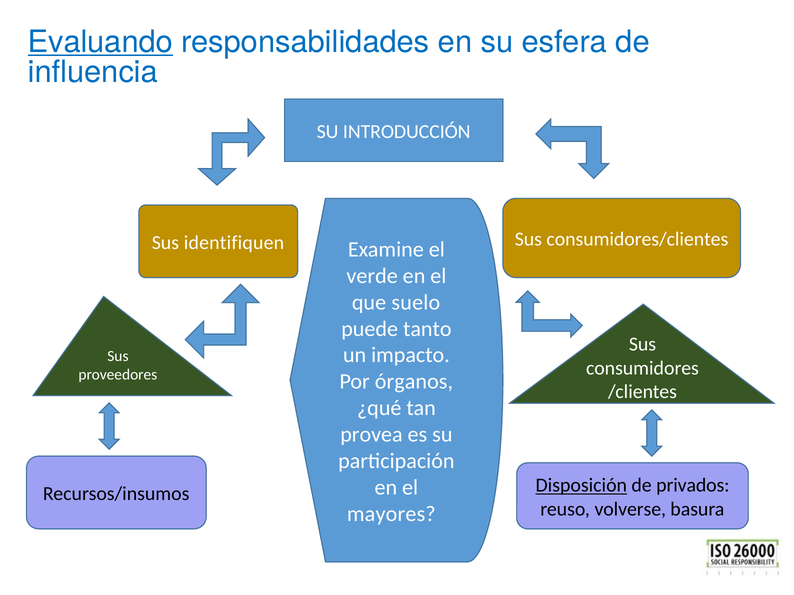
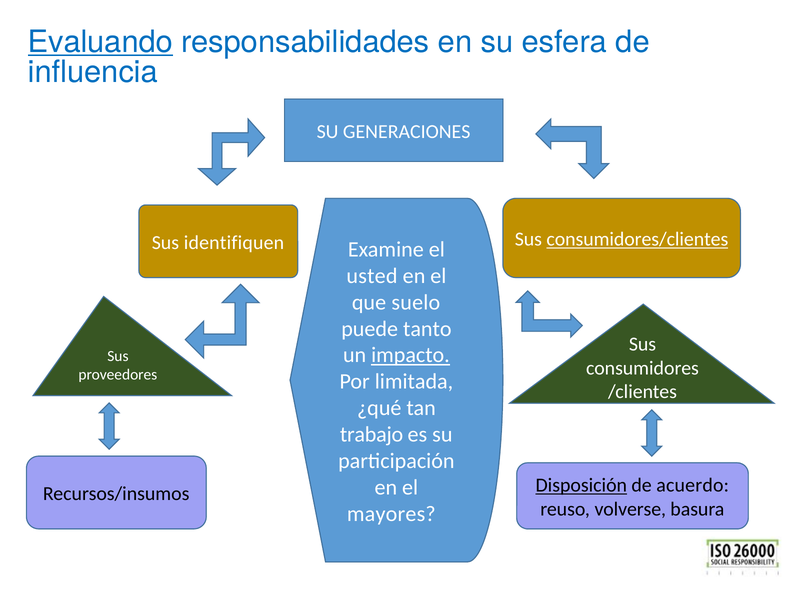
INTRODUCCIÓN: INTRODUCCIÓN -> GENERACIONES (407, 132)
consumidores/clientes underline: none -> present (637, 240)
verde: verde -> usted (372, 276)
impacto underline: none -> present (410, 355)
órganos: órganos -> limitada (414, 382)
provea: provea -> trabajo (372, 435)
privados: privados -> acuerdo (693, 486)
